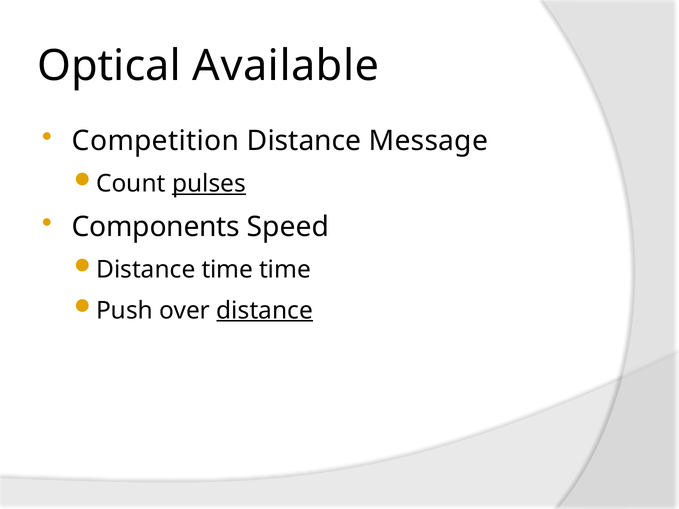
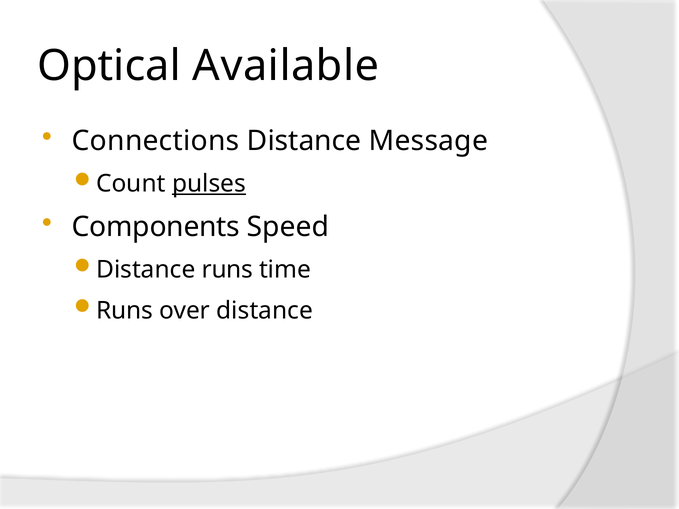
Competition: Competition -> Connections (156, 141)
Distance time: time -> runs (227, 270)
Push: Push -> Runs (125, 311)
distance underline: present -> none (265, 311)
